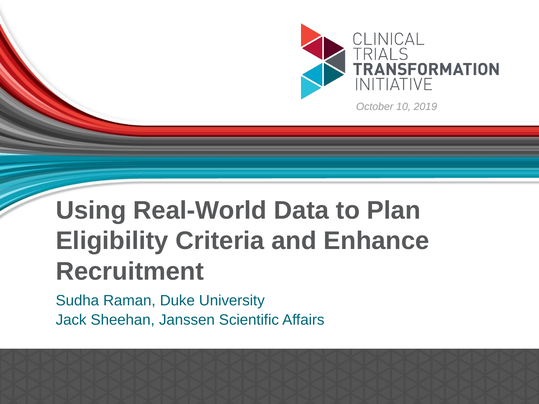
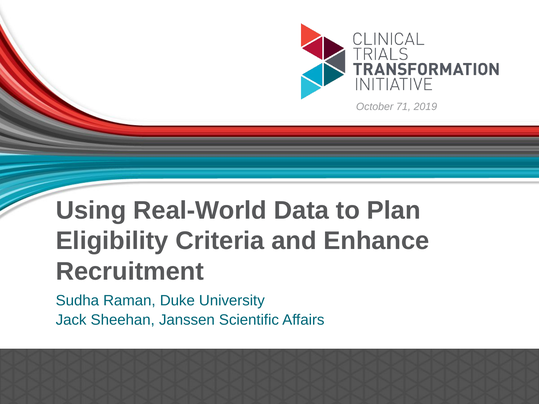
10: 10 -> 71 (404, 107)
